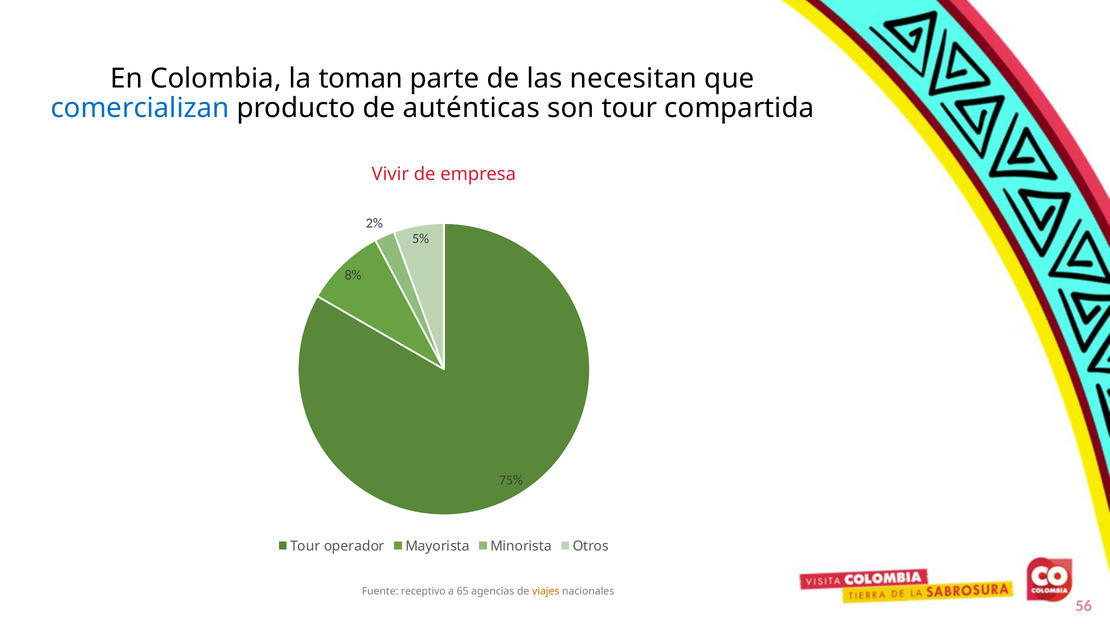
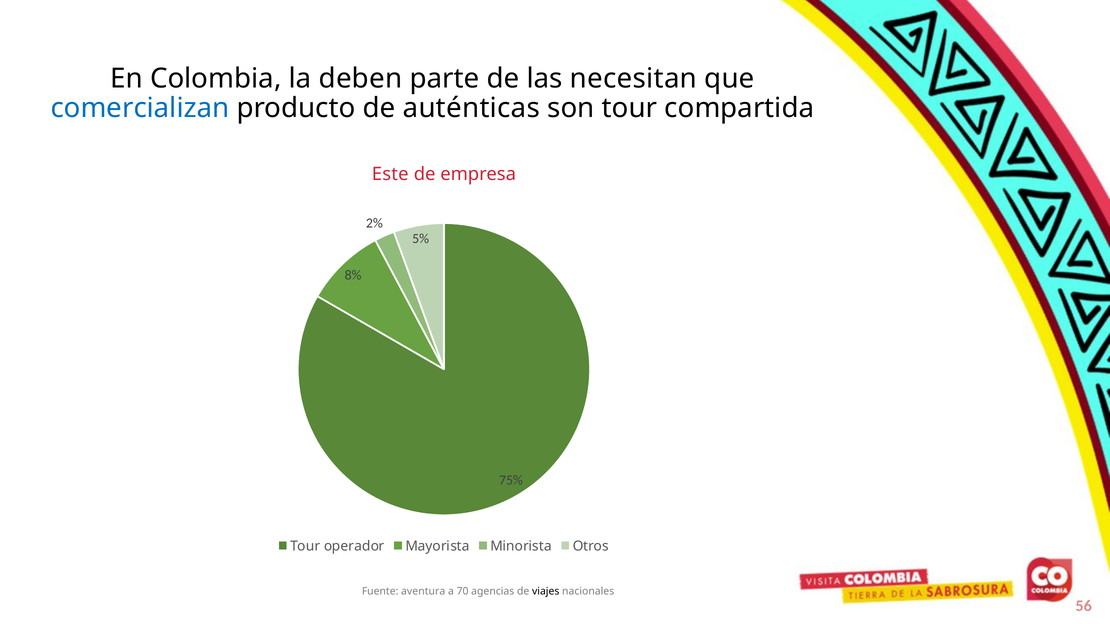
toman: toman -> deben (360, 78)
Vivir: Vivir -> Este (390, 174)
receptivo: receptivo -> aventura (423, 592)
65: 65 -> 70 (463, 592)
viajes colour: orange -> black (546, 592)
